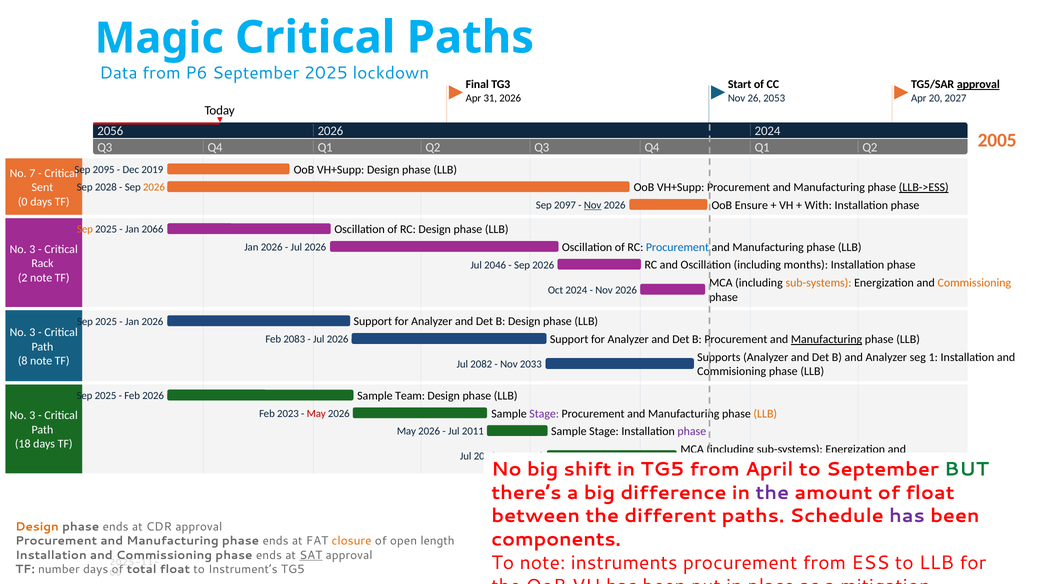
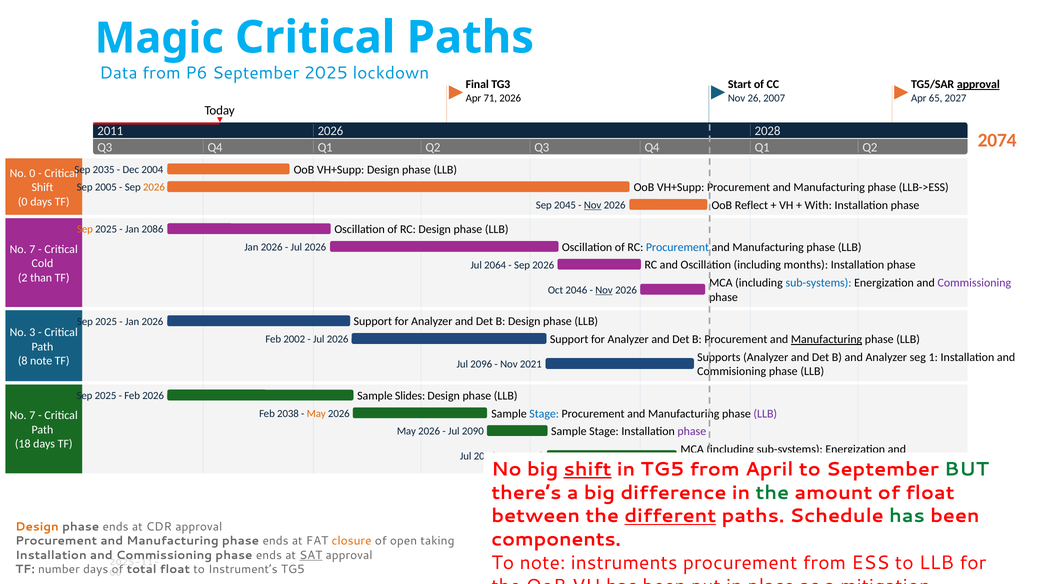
31: 31 -> 71 (490, 98)
2053: 2053 -> 2007 (774, 98)
20: 20 -> 65 (936, 98)
2056: 2056 -> 2011 (110, 131)
2026 2024: 2024 -> 2028 (768, 131)
2005: 2005 -> 2074 (997, 140)
2095: 2095 -> 2035 (104, 170)
2019: 2019 -> 2004 (152, 170)
No 7: 7 -> 0 (32, 173)
Sent: Sent -> Shift (42, 188)
2028: 2028 -> 2005 (106, 188)
LLB->ESS underline: present -> none (924, 188)
2097: 2097 -> 2045 (565, 205)
Ensure: Ensure -> Reflect (751, 205)
2066: 2066 -> 2086 (152, 230)
3: 3 -> 7 (32, 249)
Rack: Rack -> Cold (42, 264)
2046: 2046 -> 2064 (495, 265)
2 note: note -> than (41, 278)
sub-systems colour: orange -> blue (819, 283)
Commissioning colour: orange -> purple (974, 283)
Oct 2024: 2024 -> 2046 (576, 290)
Nov underline: none -> present (604, 290)
2083: 2083 -> 2002 (294, 340)
2082: 2082 -> 2096 (481, 365)
2033: 2033 -> 2021 (531, 365)
Team: Team -> Slides (410, 396)
2023: 2023 -> 2038 (288, 414)
May colour: red -> orange (316, 414)
Stage colour: purple -> blue (544, 414)
LLB colour: orange -> purple (765, 414)
3: 3 -> 7 (32, 416)
2011: 2011 -> 2090 (473, 432)
shift underline: none -> present (588, 470)
the colour: purple -> green (772, 493)
different underline: none -> present (670, 516)
has colour: purple -> green (907, 516)
length: length -> taking (437, 541)
